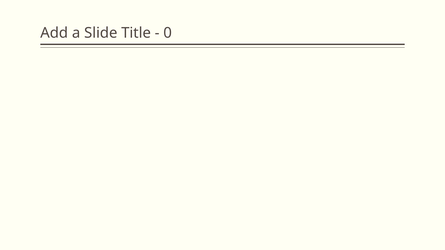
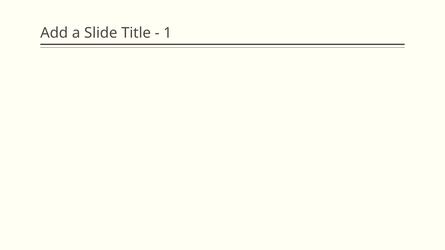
0: 0 -> 1 (168, 33)
